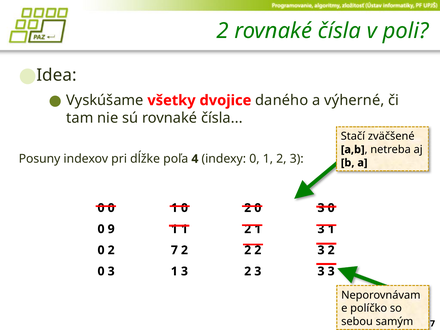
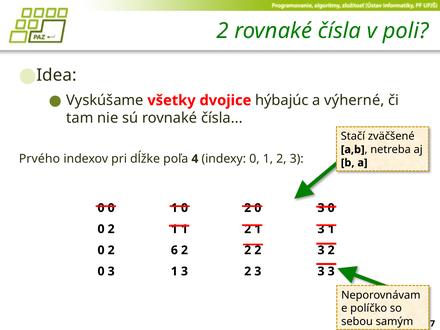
daného: daného -> hýbajúc (282, 100)
Posuny: Posuny -> Prvého (39, 159)
9: 9 -> 2 (111, 229)
7: 7 -> 6 (174, 250)
